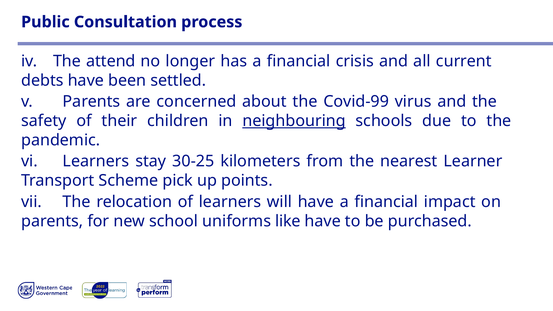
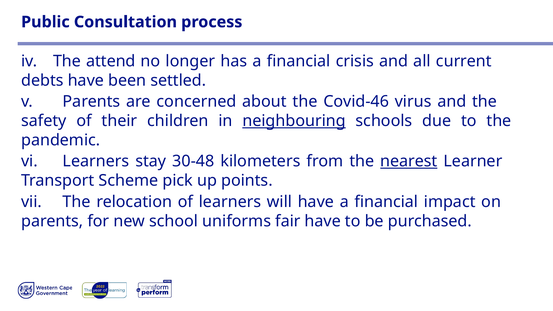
Covid-99: Covid-99 -> Covid-46 (356, 102)
30-25: 30-25 -> 30-48 (193, 161)
nearest underline: none -> present (409, 161)
like: like -> fair (288, 221)
